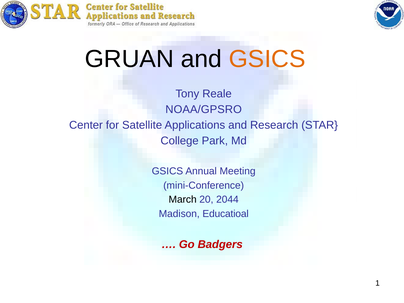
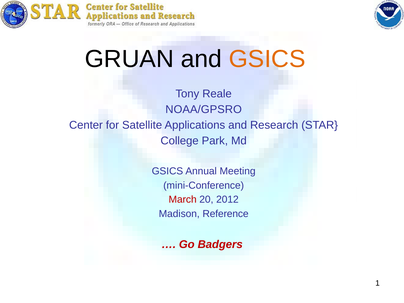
March colour: black -> red (183, 200)
2044: 2044 -> 2012 (227, 200)
Educatioal: Educatioal -> Reference (226, 214)
